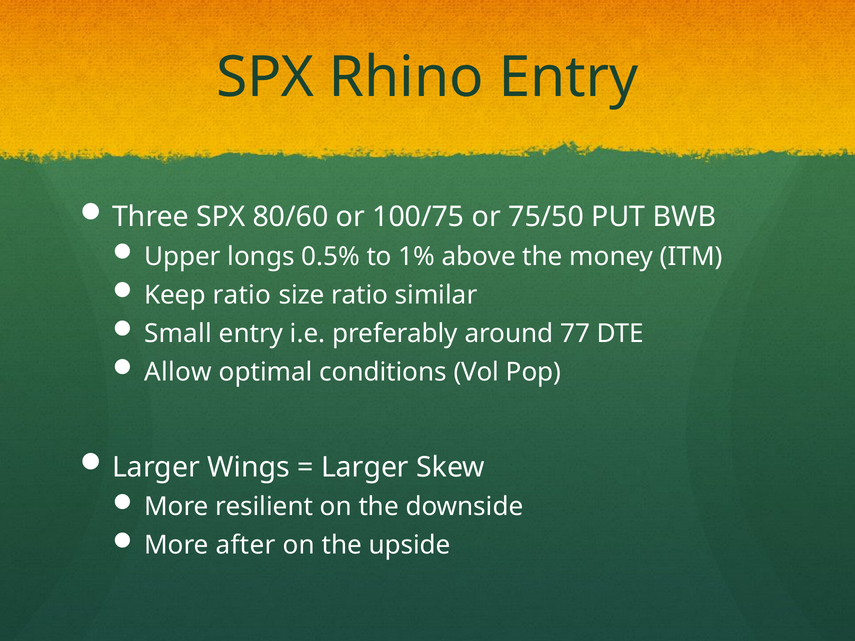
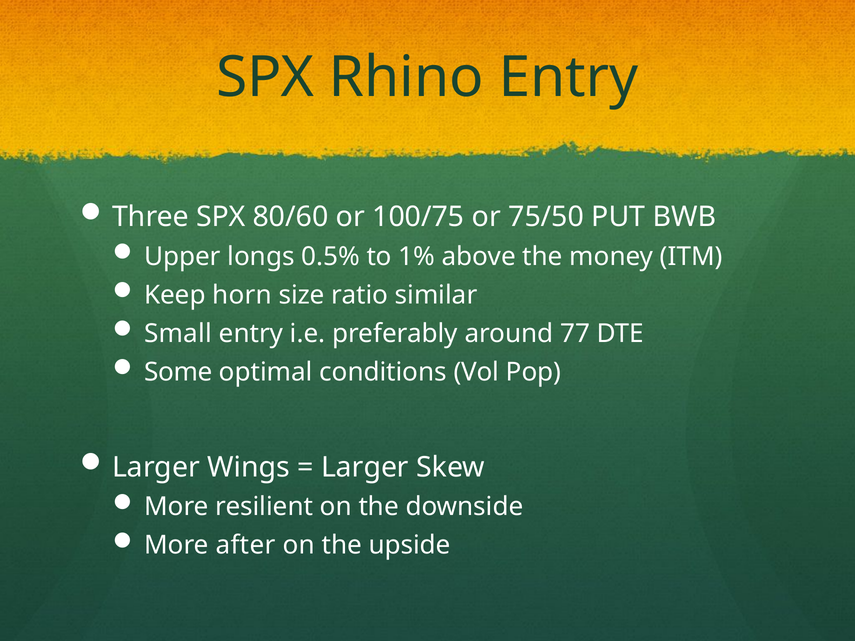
Keep ratio: ratio -> horn (242, 295)
Allow: Allow -> Some (178, 372)
